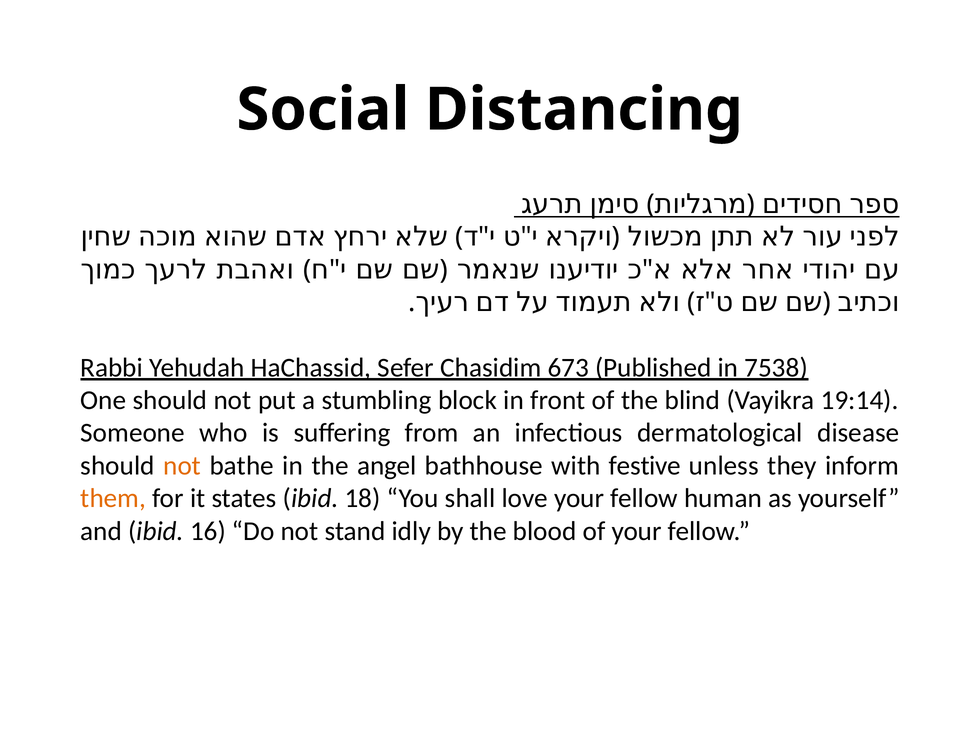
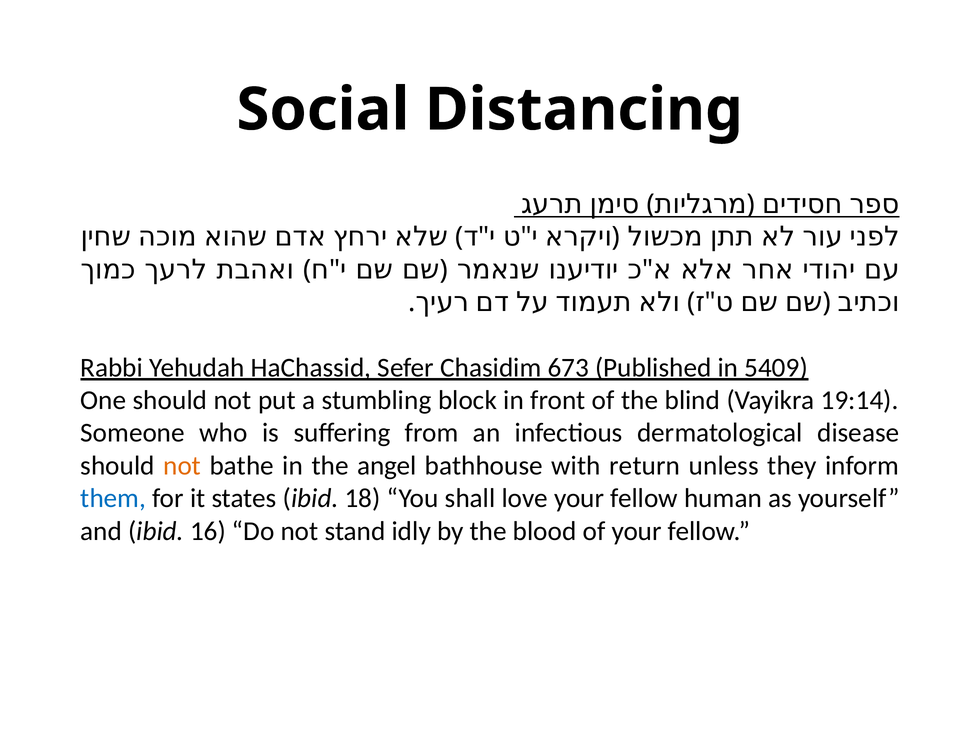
7538: 7538 -> 5409 (776, 368)
festive: festive -> return (645, 466)
them colour: orange -> blue (113, 498)
